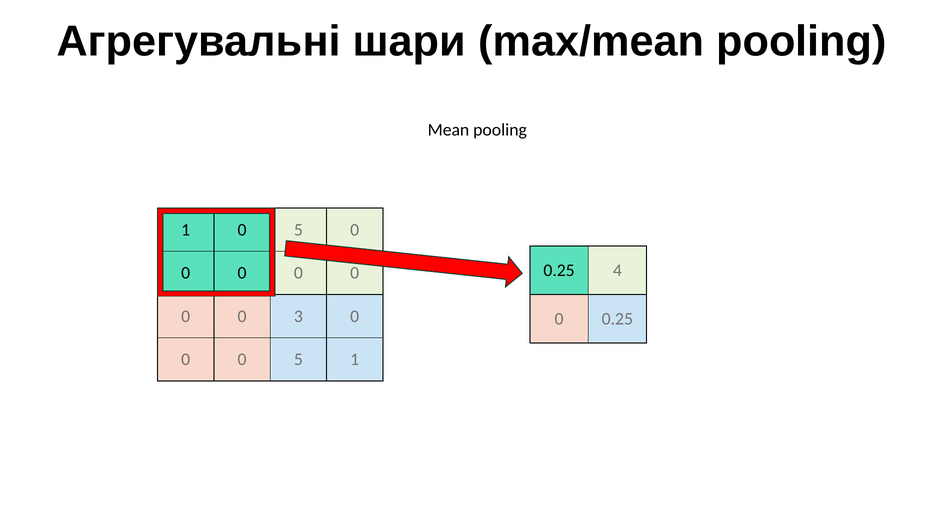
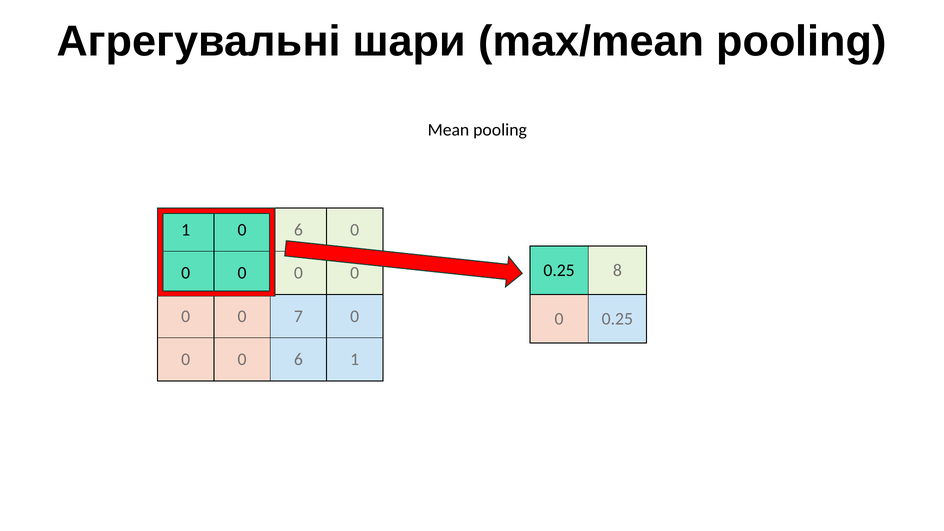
5: 5 -> 6 (298, 230)
4: 4 -> 8 (617, 271)
3: 3 -> 7 (298, 316)
0 0 5: 5 -> 6 (298, 360)
